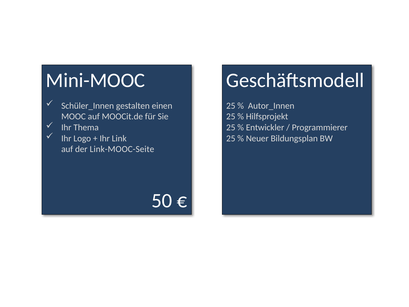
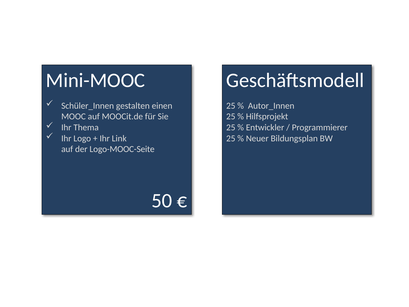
Link-MOOC-Seite: Link-MOOC-Seite -> Logo-MOOC-Seite (122, 149)
